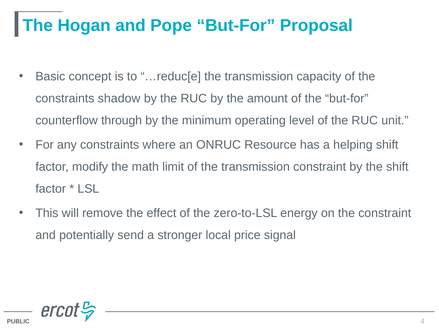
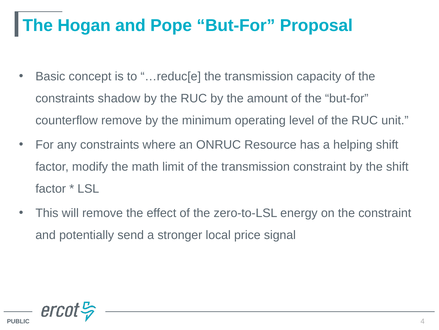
counterflow through: through -> remove (122, 120)
